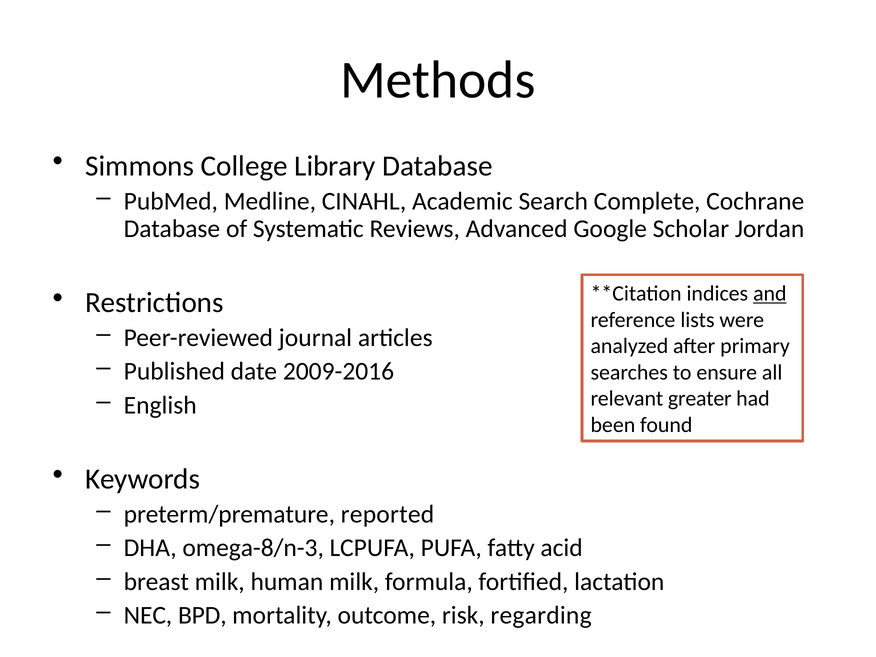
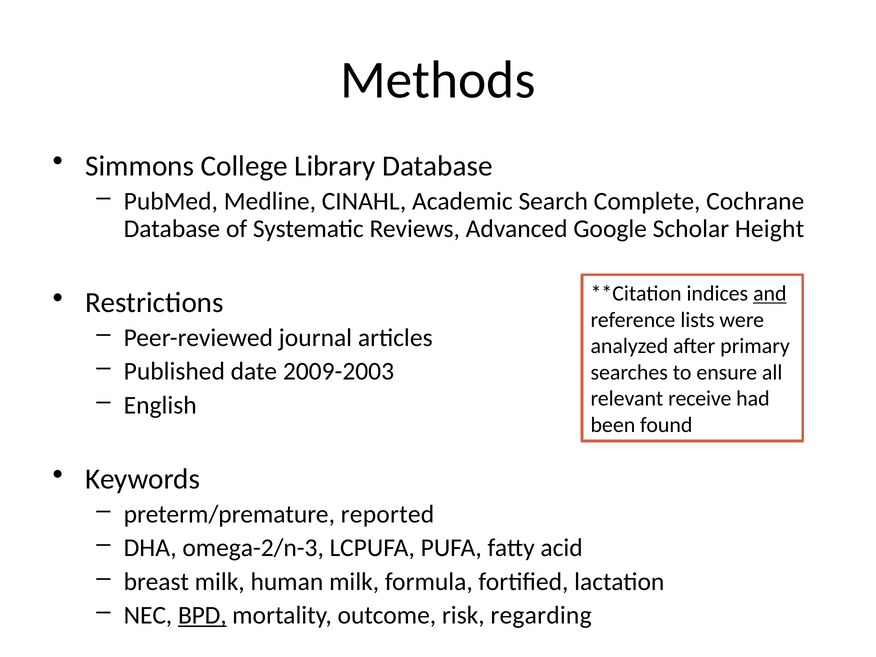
Jordan: Jordan -> Height (770, 229)
2009-2016: 2009-2016 -> 2009-2003 (338, 372)
greater: greater -> receive (700, 399)
omega-8/n-3: omega-8/n-3 -> omega-2/n-3 (253, 548)
BPD underline: none -> present (202, 615)
